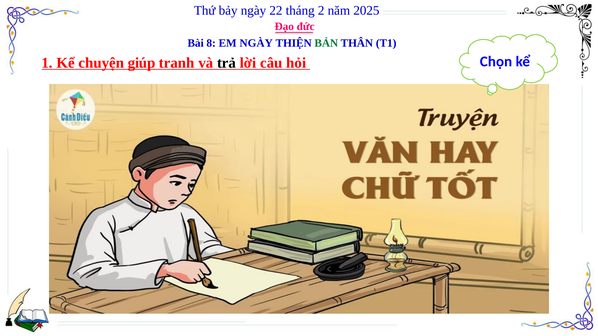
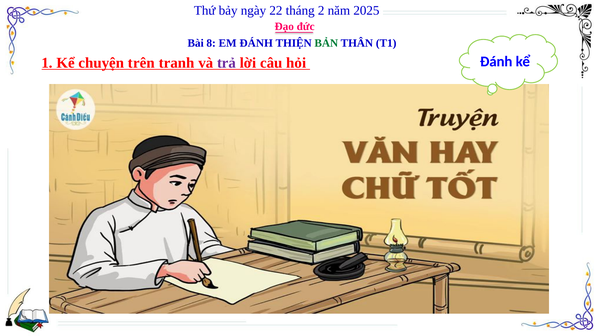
EM NGÀY: NGÀY -> ĐÁNH (256, 43)
giúp: giúp -> trên (141, 63)
trả colour: black -> purple (227, 63)
hỏi Chọn: Chọn -> Đánh (496, 62)
